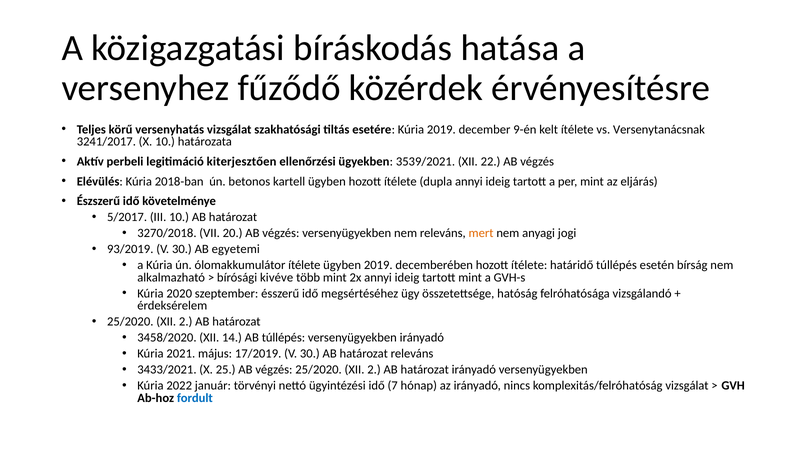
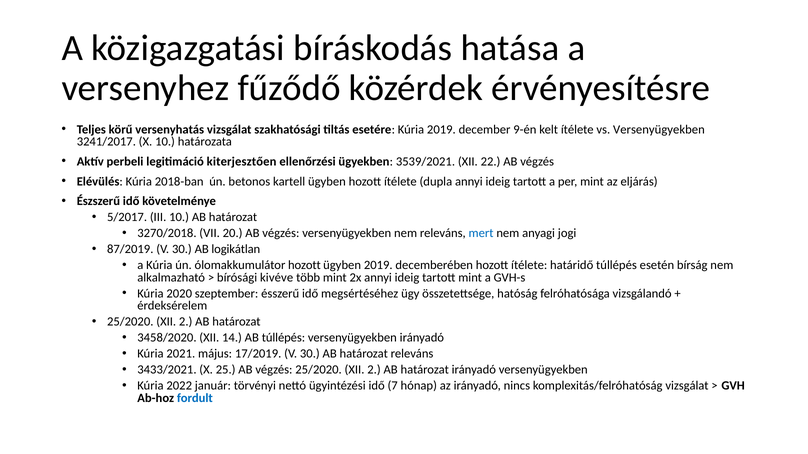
vs Versenytanácsnak: Versenytanácsnak -> Versenyügyekben (659, 130)
mert colour: orange -> blue (481, 233)
93/2019: 93/2019 -> 87/2019 (130, 249)
egyetemi: egyetemi -> logikátlan (236, 249)
ólomakkumulátor ítélete: ítélete -> hozott (304, 266)
